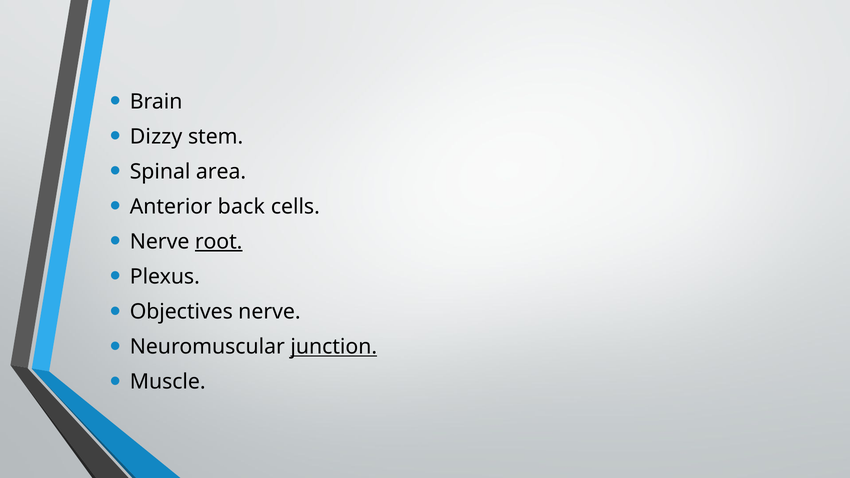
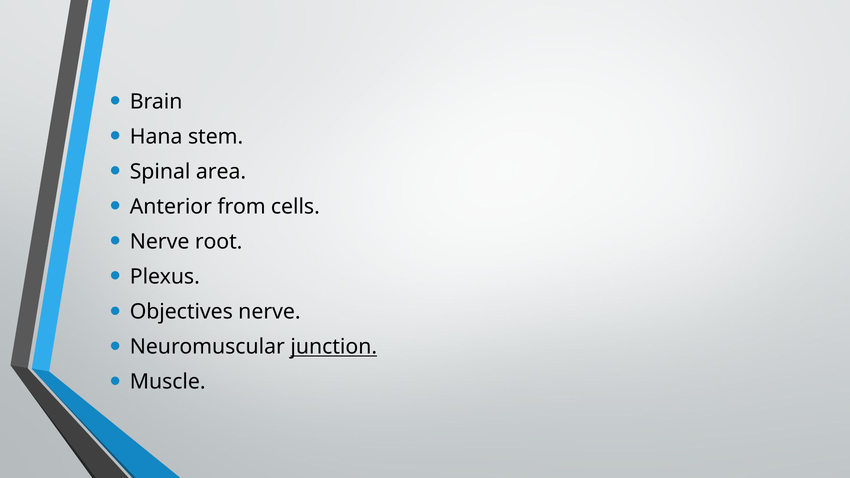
Dizzy: Dizzy -> Hana (156, 137)
back: back -> from (242, 207)
root underline: present -> none (219, 242)
